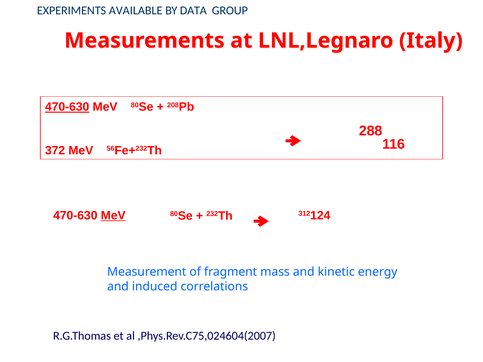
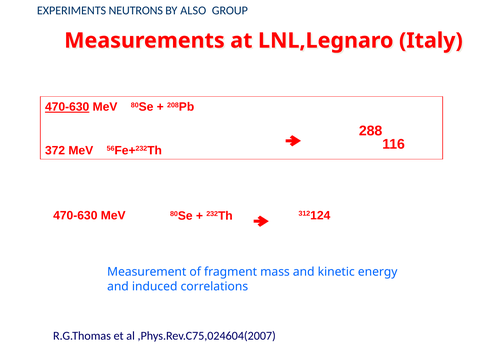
AVAILABLE: AVAILABLE -> NEUTRONS (136, 10)
DATA: DATA -> ALSO (193, 10)
MeV underline: present -> none (113, 216)
